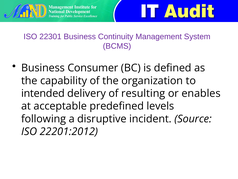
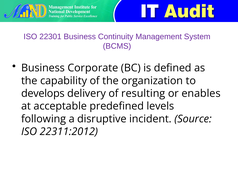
Consumer: Consumer -> Corporate (93, 68)
intended: intended -> develops (43, 93)
22201:2012: 22201:2012 -> 22311:2012 (69, 131)
